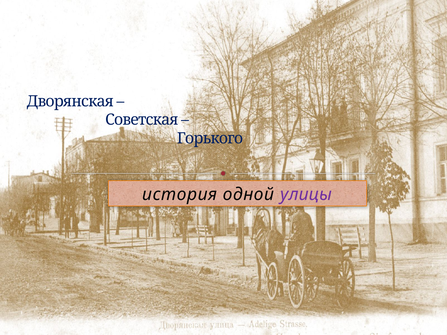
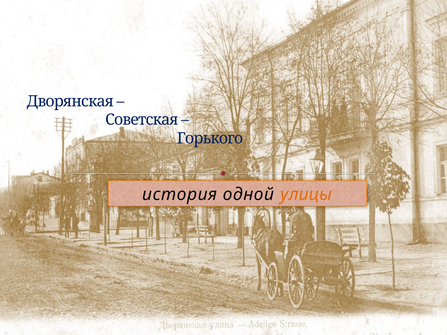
улицы colour: purple -> orange (306, 195)
